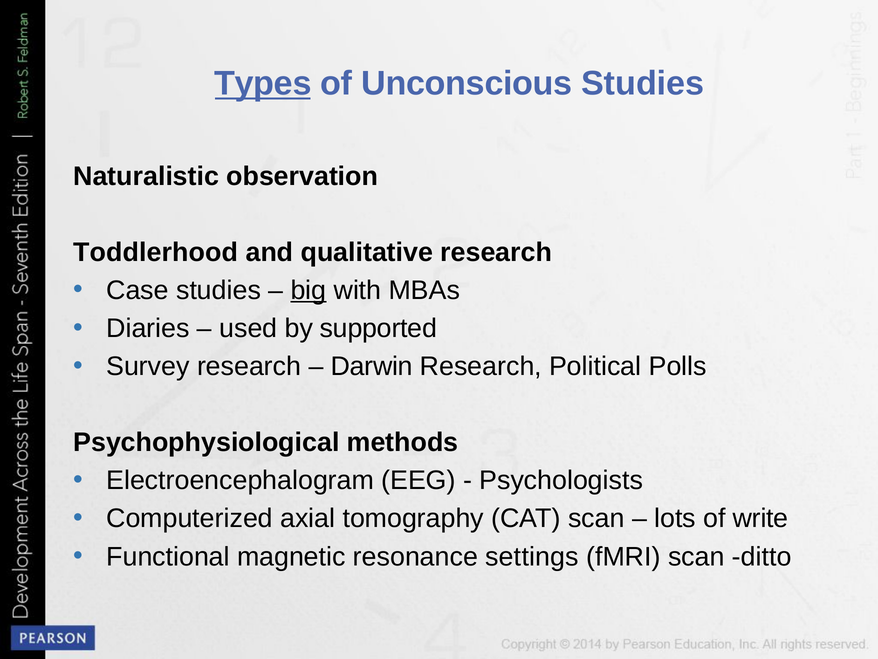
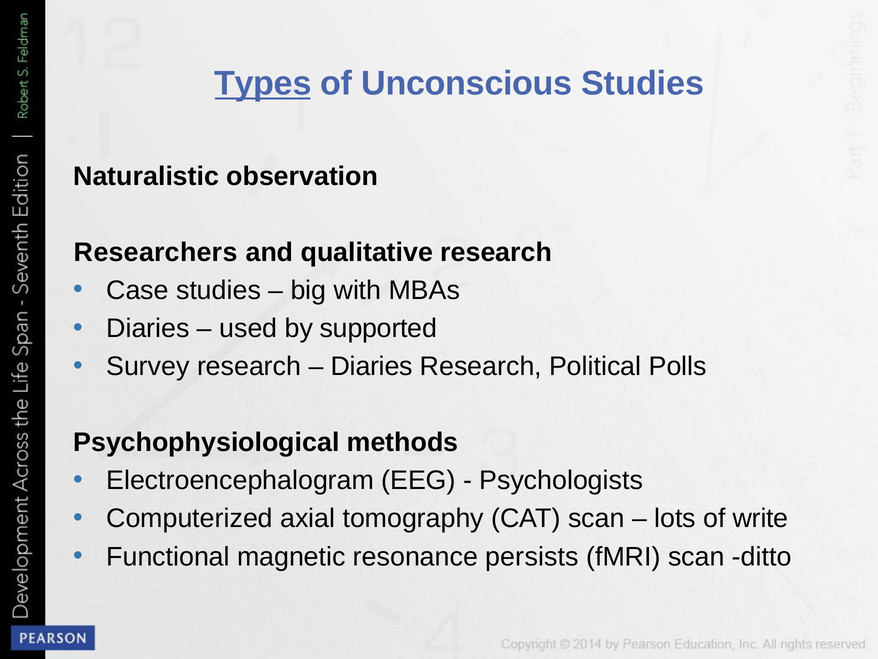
Toddlerhood: Toddlerhood -> Researchers (156, 252)
big underline: present -> none (308, 290)
Darwin: Darwin -> Diaries (372, 366)
settings: settings -> persists (532, 556)
